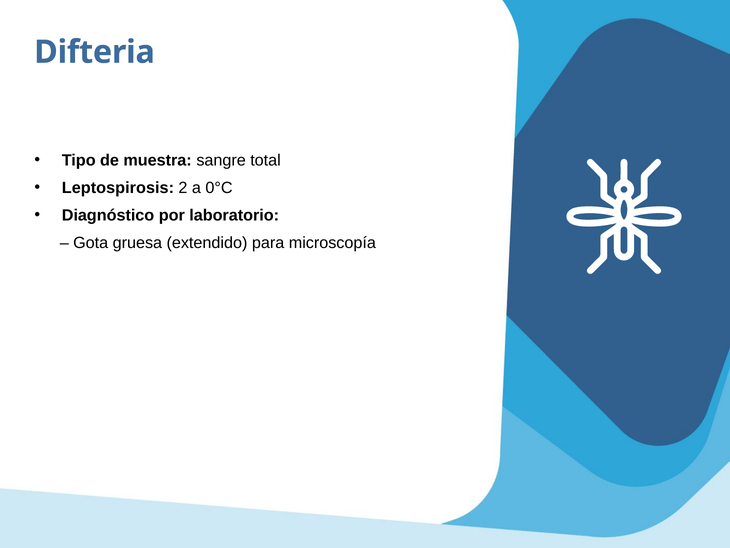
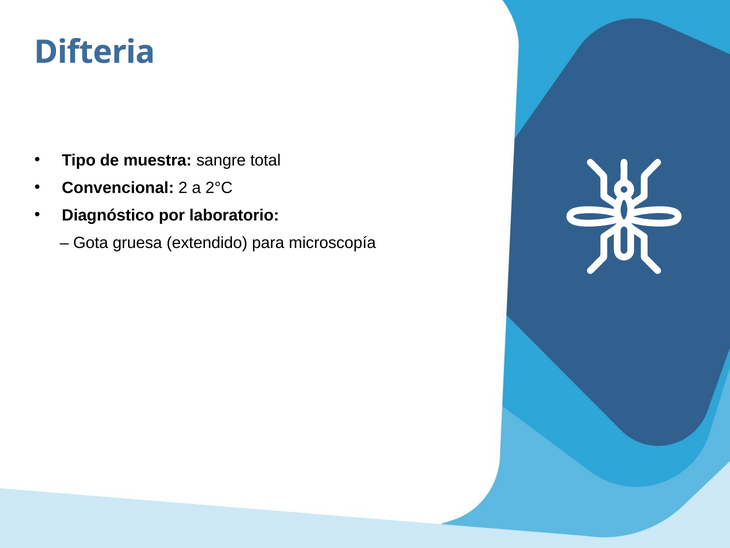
Leptospirosis: Leptospirosis -> Convencional (118, 188)
0°C: 0°C -> 2°C (219, 188)
